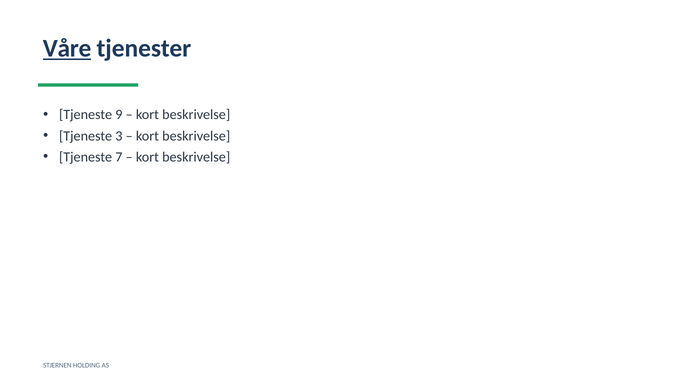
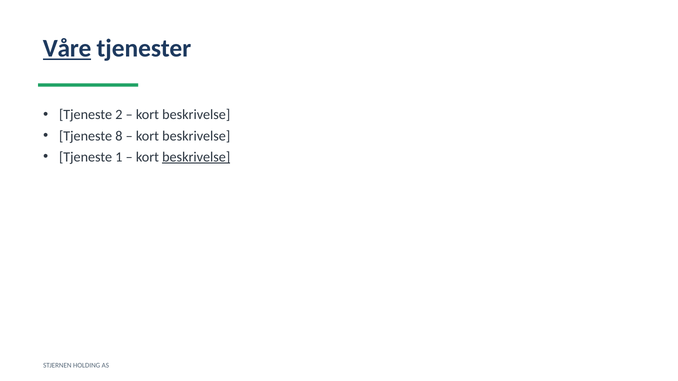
9: 9 -> 2 (119, 115)
3: 3 -> 8 (119, 136)
7: 7 -> 1 (119, 157)
beskrivelse underline: none -> present (196, 157)
